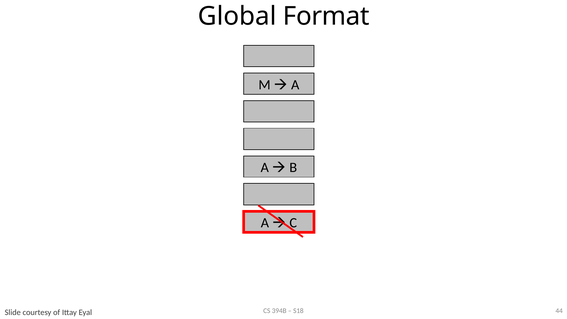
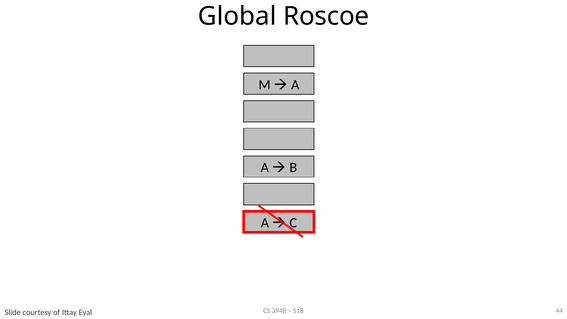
Format: Format -> Roscoe (326, 16)
